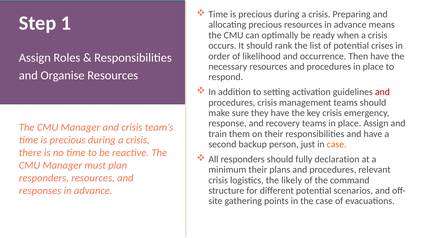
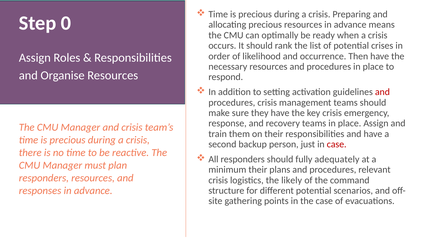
1: 1 -> 0 (66, 23)
case colour: orange -> red (337, 145)
declaration: declaration -> adequately (337, 160)
